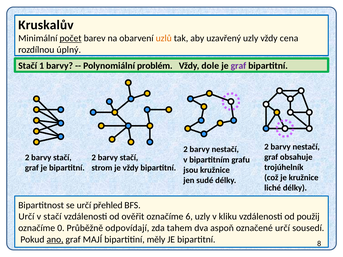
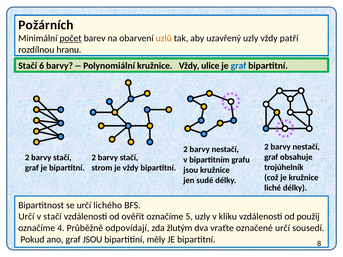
Kruskalův: Kruskalův -> Požárních (46, 25)
cena: cena -> patří (289, 38)
úplný: úplný -> hranu (69, 50)
1: 1 -> 6 (42, 66)
Polynomiální problém: problém -> kružnice (155, 66)
dole: dole -> ulice (210, 66)
graf colour: purple -> blue (238, 66)
přehled: přehled -> lichého (108, 205)
6: 6 -> 5 (189, 217)
0: 0 -> 4 (61, 228)
tahem: tahem -> žlutým (180, 228)
aspoň: aspoň -> vraťte (222, 228)
ano underline: present -> none (55, 240)
graf MAJÍ: MAJÍ -> JSOU (93, 240)
